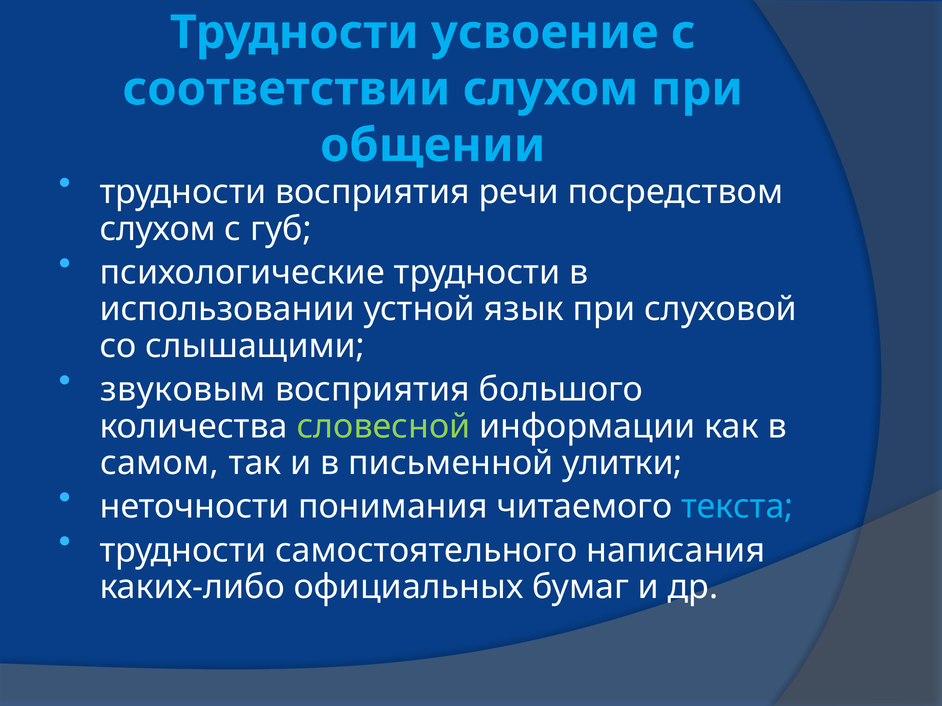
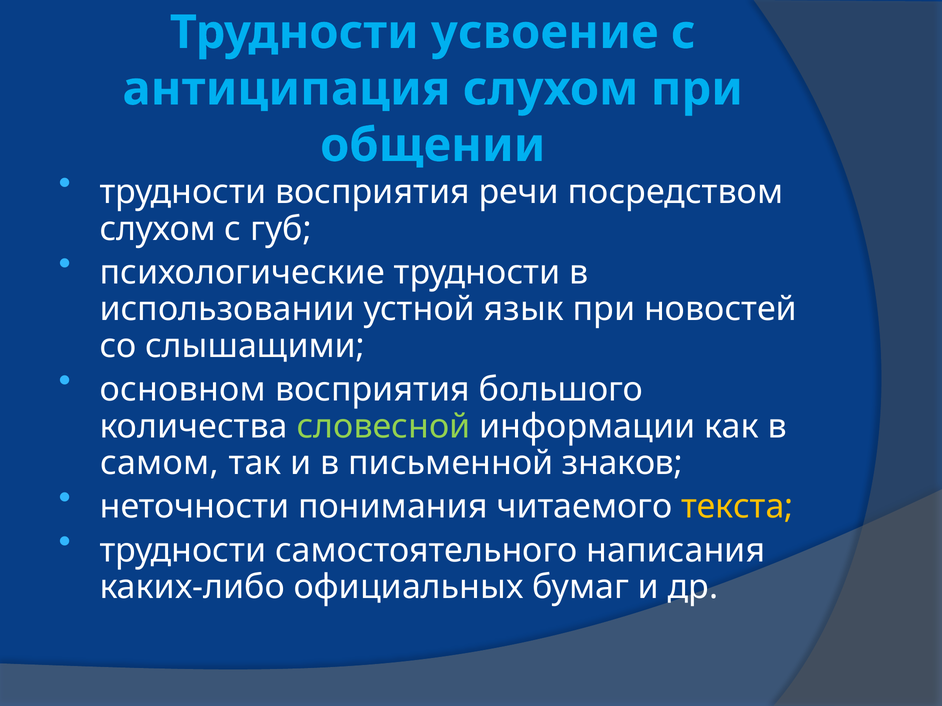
соответствии: соответствии -> антиципация (286, 89)
слуховой: слуховой -> новостей (721, 309)
звуковым: звуковым -> основном (183, 390)
улитки: улитки -> знаков (622, 463)
текста colour: light blue -> yellow (737, 507)
